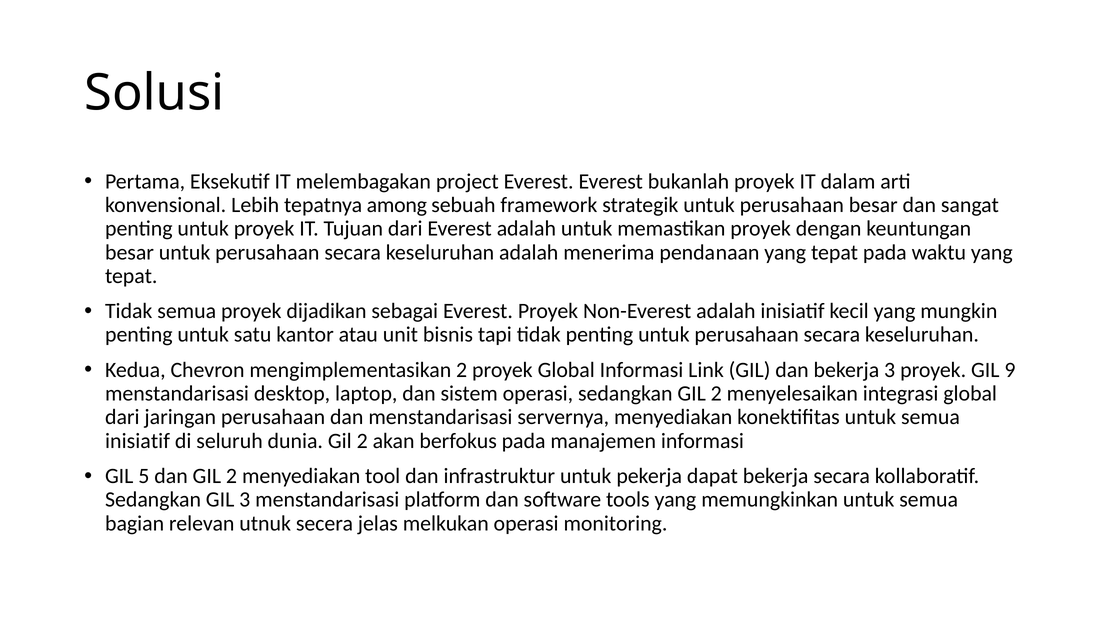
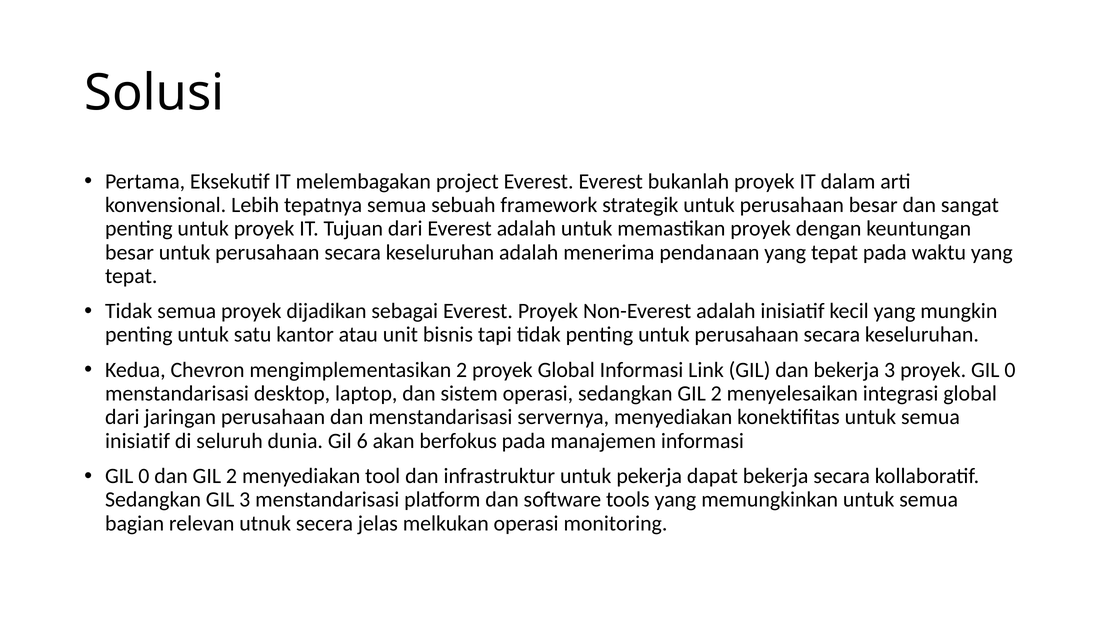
tepatnya among: among -> semua (397, 205)
proyek GIL 9: 9 -> 0 (1010, 370)
dunia Gil 2: 2 -> 6 (362, 441)
5: 5 -> 0 (144, 476)
